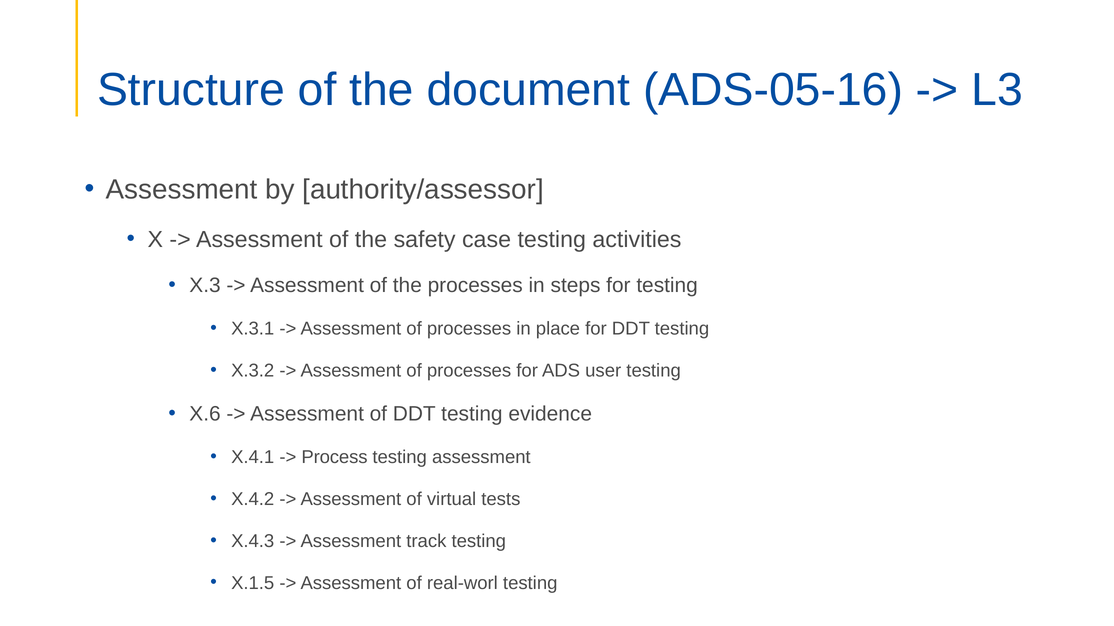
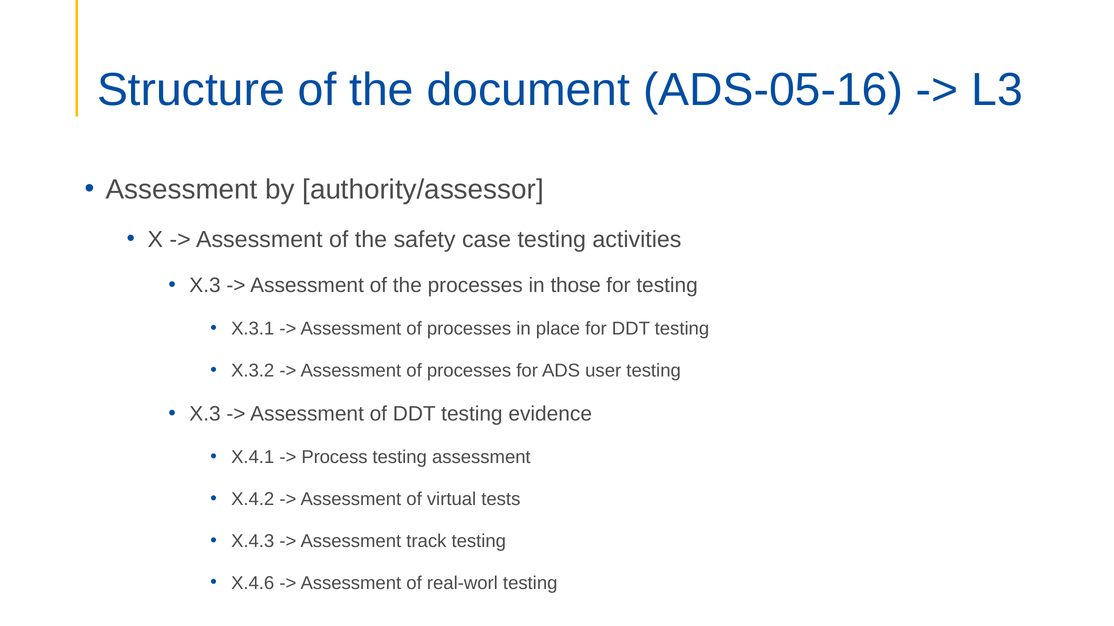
steps: steps -> those (576, 286)
X.6: X.6 -> X.3 (205, 414)
X.1.5: X.1.5 -> X.4.6 (253, 583)
